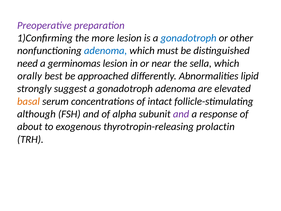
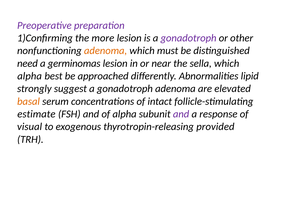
gonadotroph colour: blue -> purple (189, 38)
adenoma colour: blue -> orange (106, 51)
orally: orally -> alpha (30, 76)
although: although -> estimate (36, 114)
about: about -> visual (30, 127)
prolactin: prolactin -> provided (215, 127)
